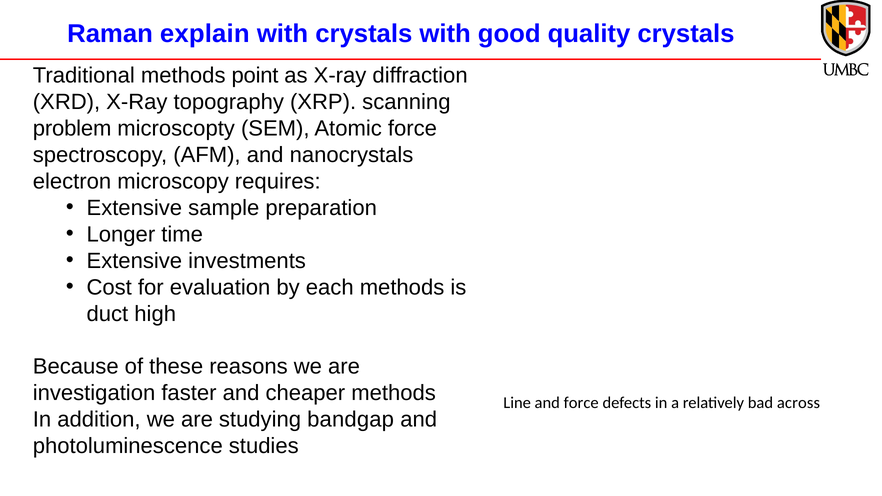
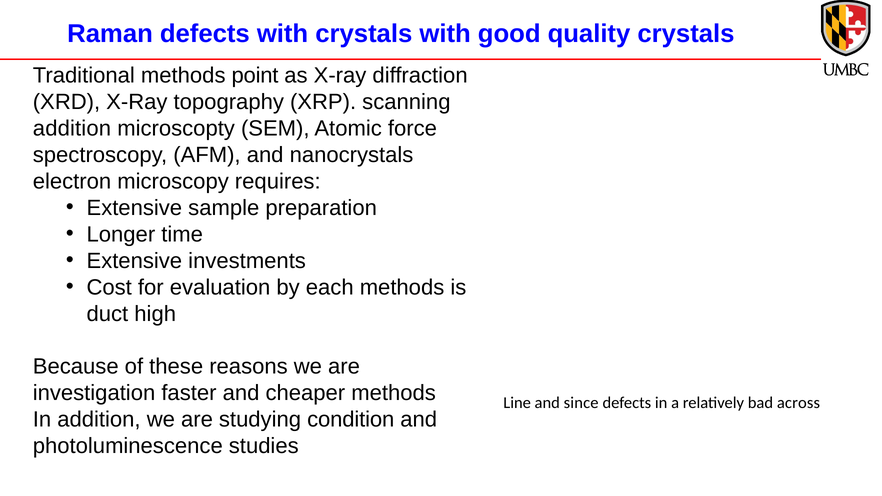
Raman explain: explain -> defects (205, 34)
problem: problem -> addition (72, 129)
and force: force -> since (581, 403)
bandgap: bandgap -> condition (351, 420)
